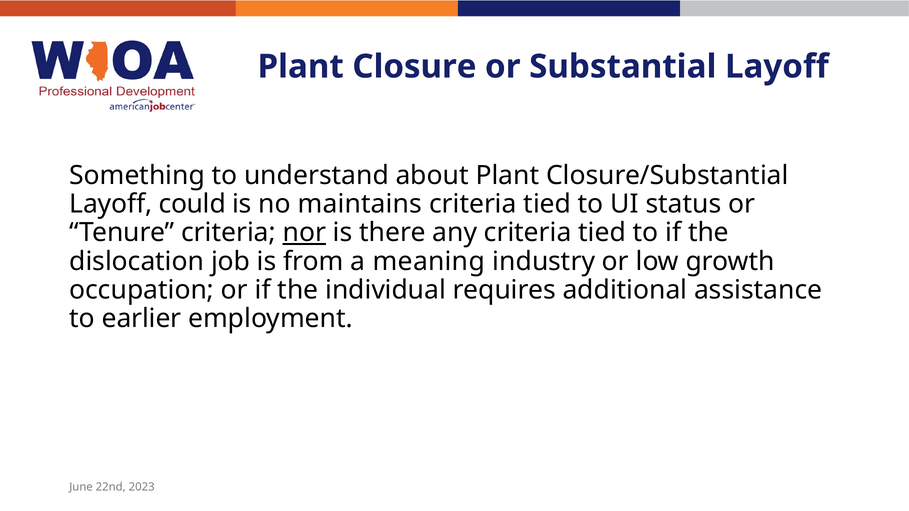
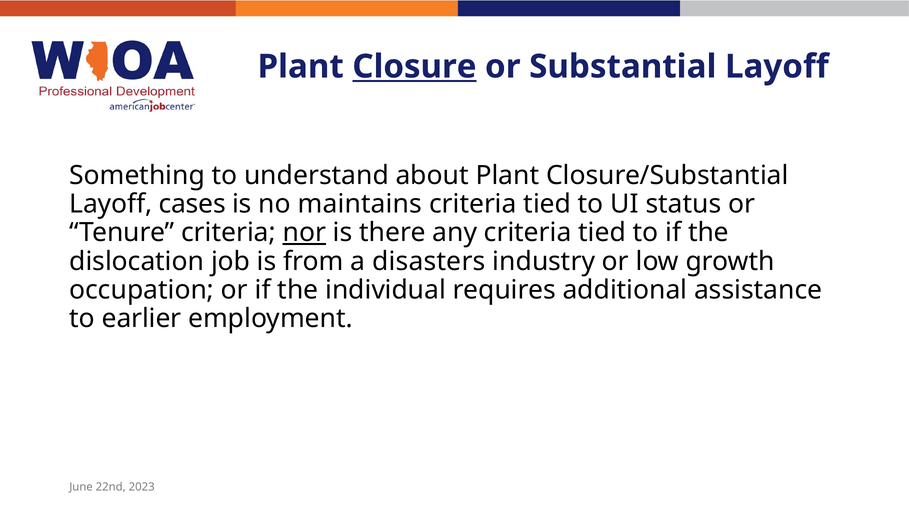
Closure underline: none -> present (414, 67)
could: could -> cases (192, 204)
meaning: meaning -> disasters (429, 261)
